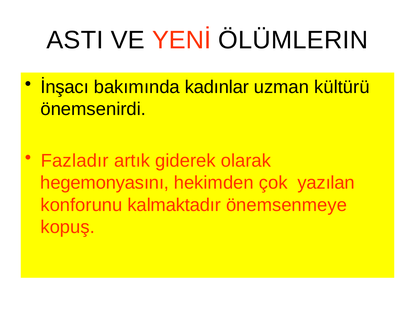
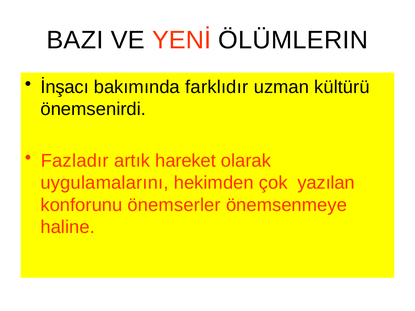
ASTI: ASTI -> BAZI (75, 40)
kadınlar: kadınlar -> farklıdır (217, 87)
giderek: giderek -> hareket (186, 161)
hegemonyasını: hegemonyasını -> uygulamalarını (104, 183)
kalmaktadır: kalmaktadır -> önemserler (174, 205)
kopuş: kopuş -> haline (68, 227)
